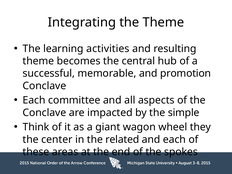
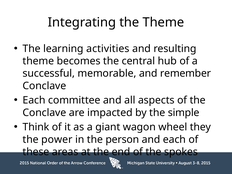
promotion: promotion -> remember (186, 73)
center: center -> power (57, 139)
related: related -> person (122, 139)
